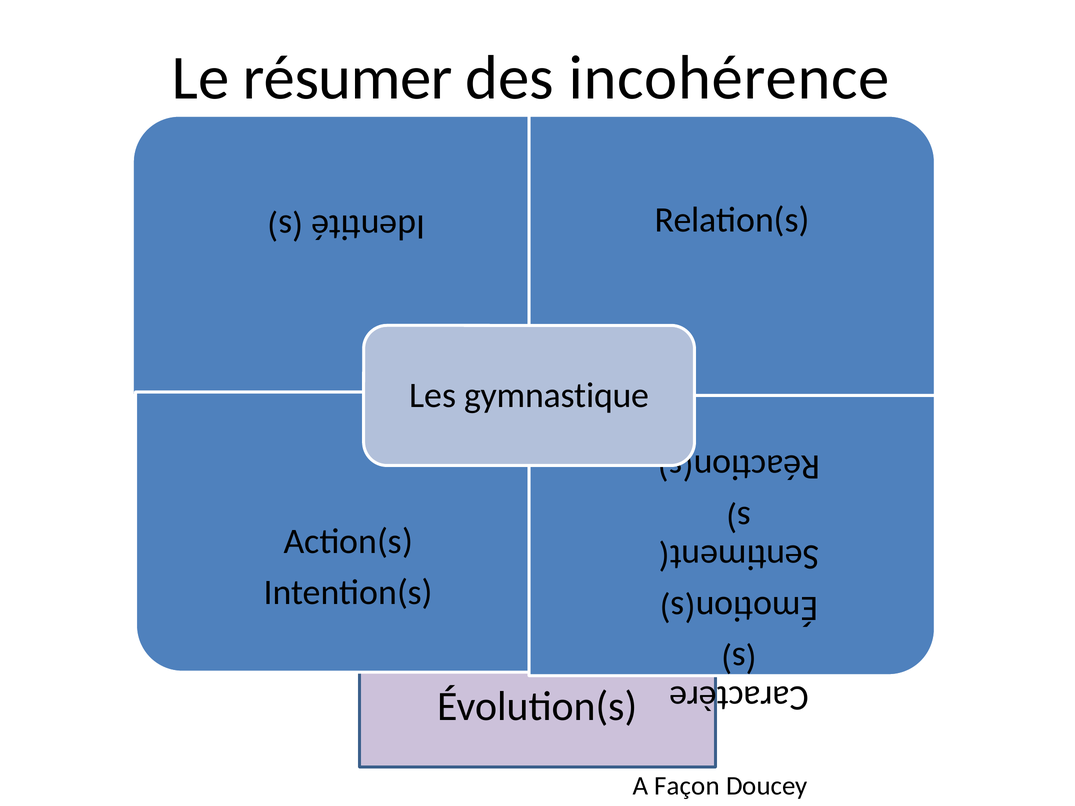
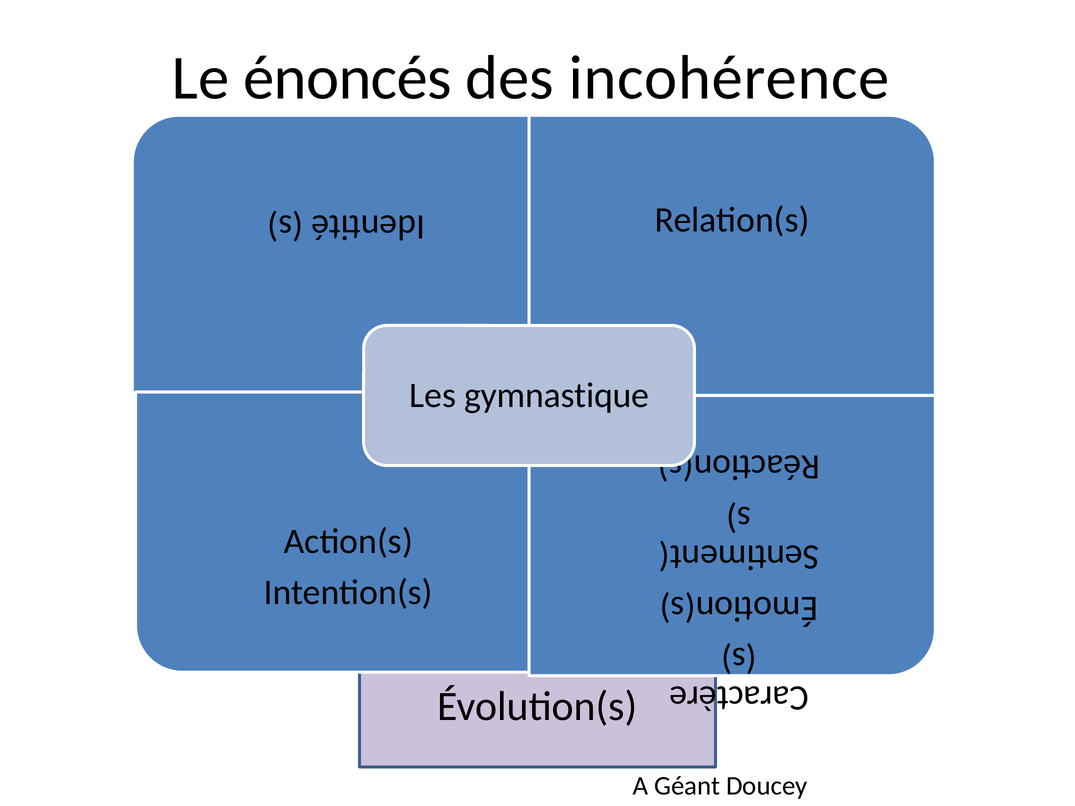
résumer: résumer -> énoncés (348, 78)
Façon: Façon -> Géant (687, 786)
